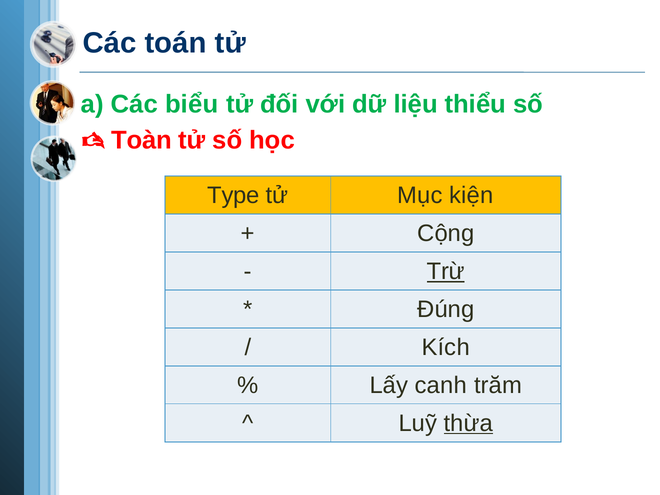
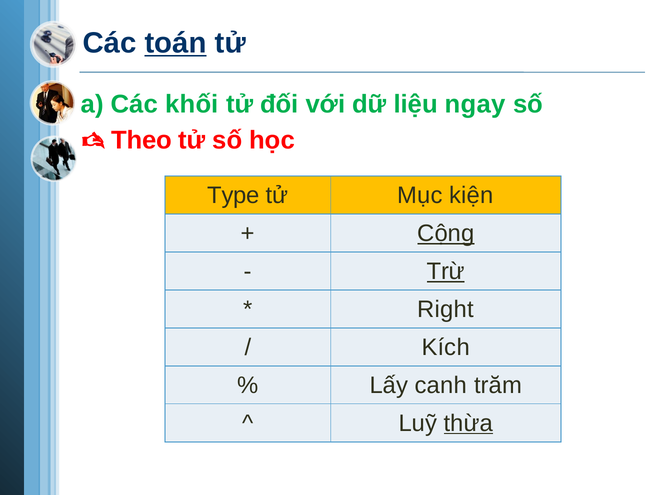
toán underline: none -> present (176, 43)
biểu: biểu -> khối (192, 104)
thiểu: thiểu -> ngay (475, 104)
Toàn: Toàn -> Theo (141, 140)
Cộng underline: none -> present (446, 233)
Đúng: Đúng -> Right (446, 309)
